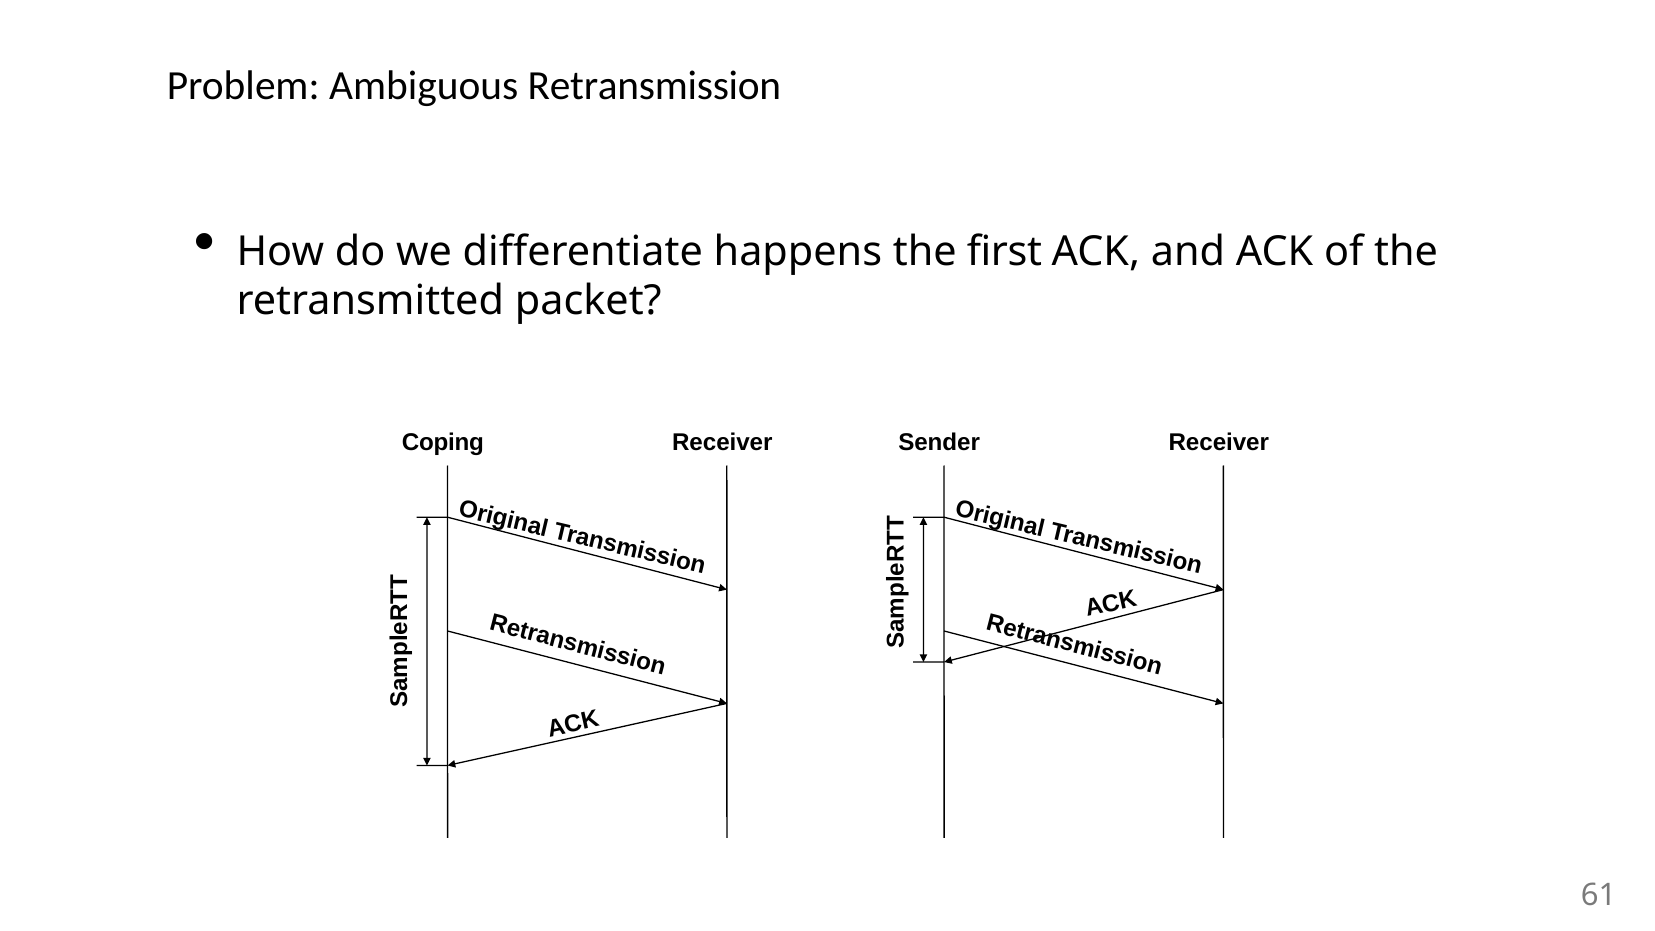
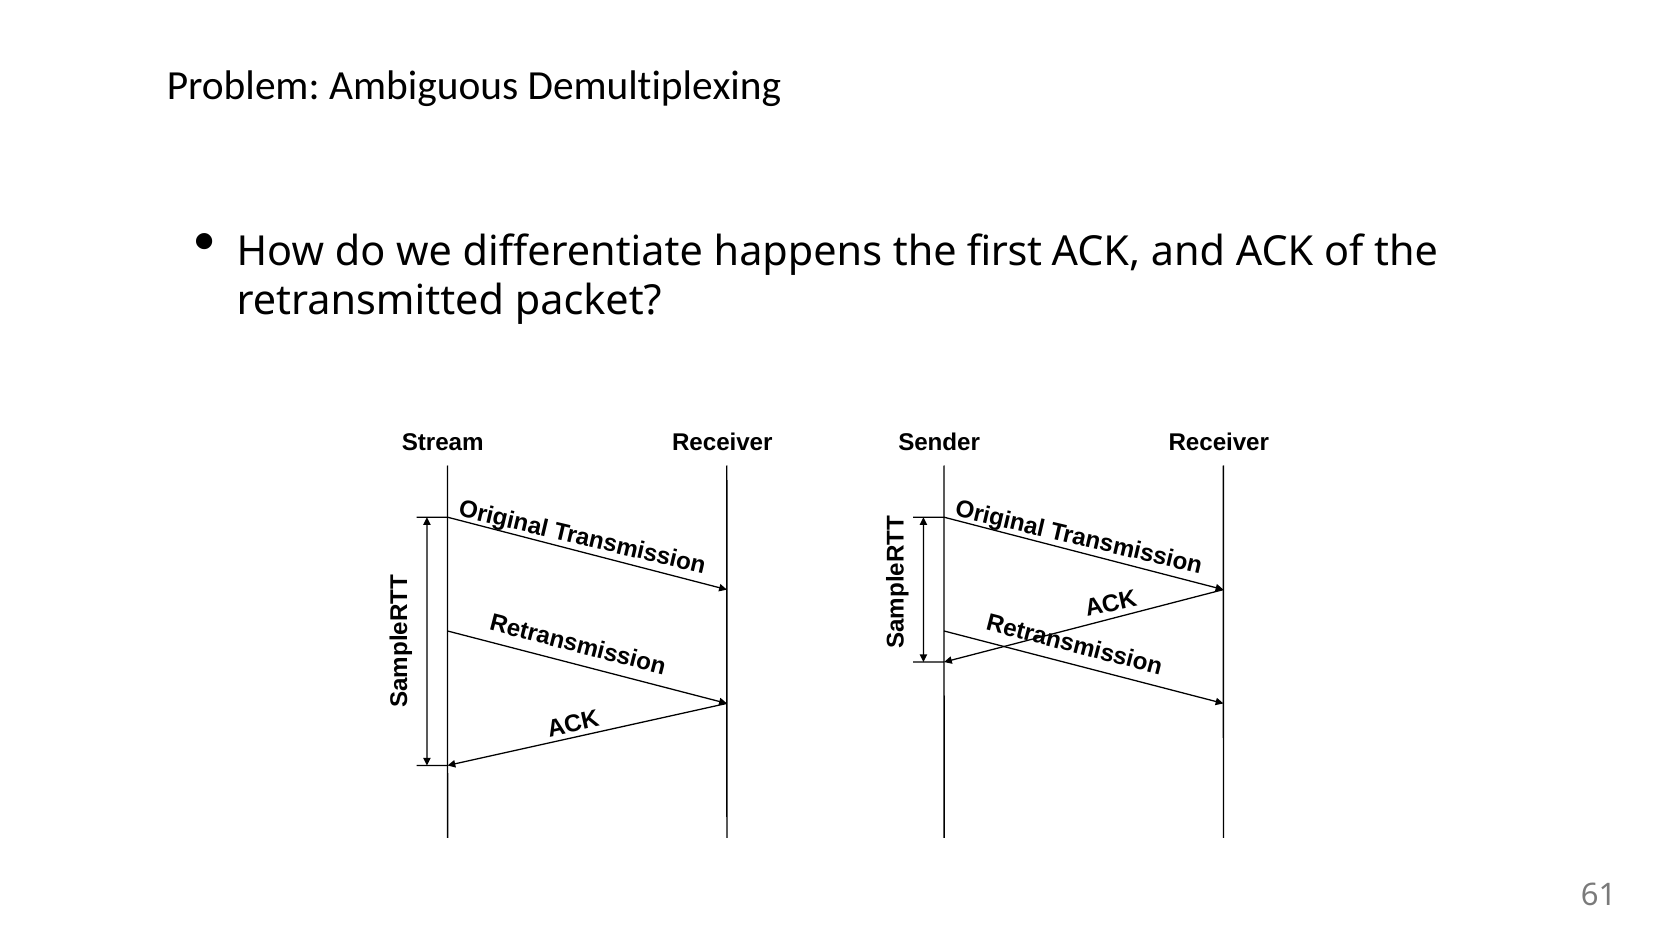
Retransmission: Retransmission -> Demultiplexing (654, 86)
Coping: Coping -> Stream (443, 442)
